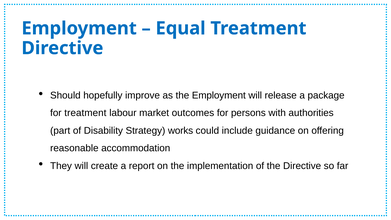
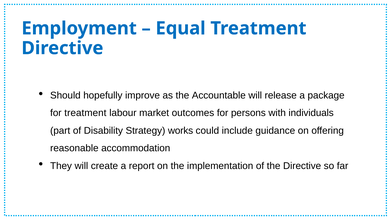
the Employment: Employment -> Accountable (219, 95)
authorities: authorities -> individuals (311, 113)
